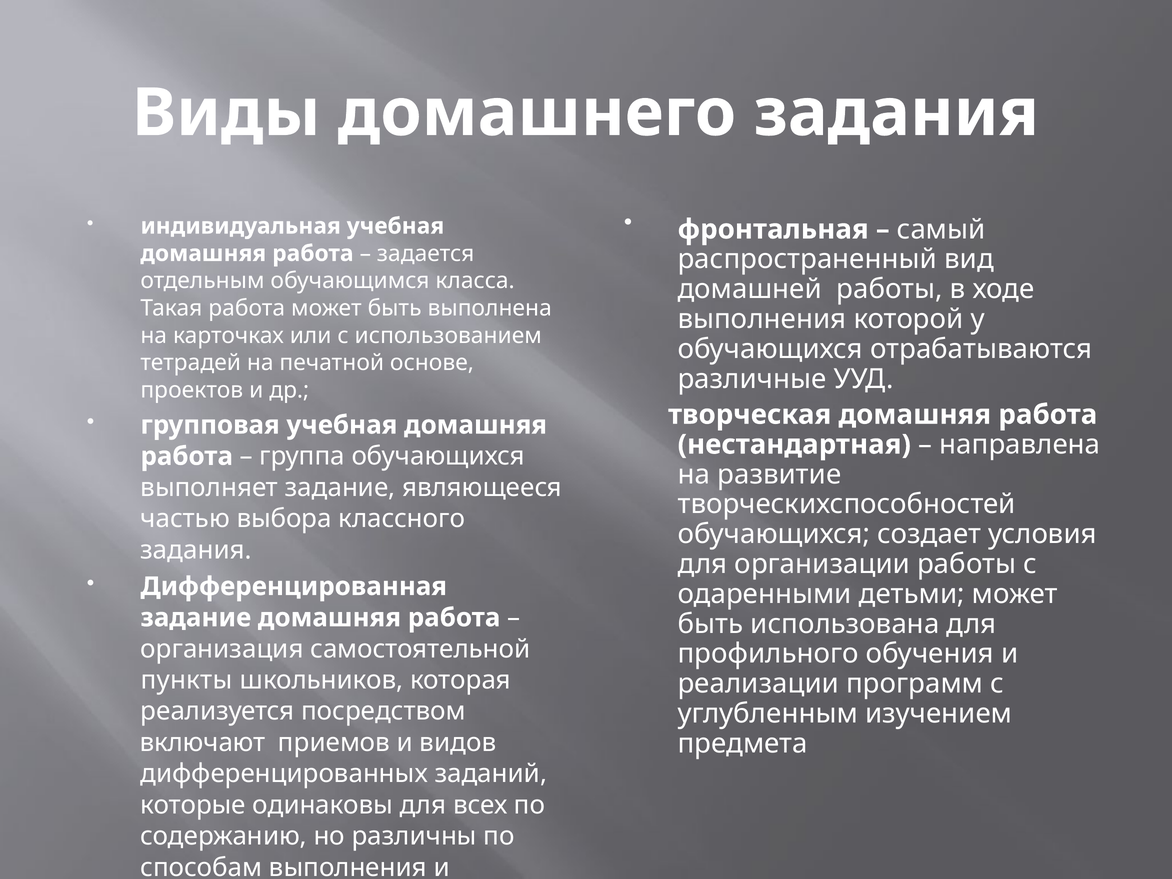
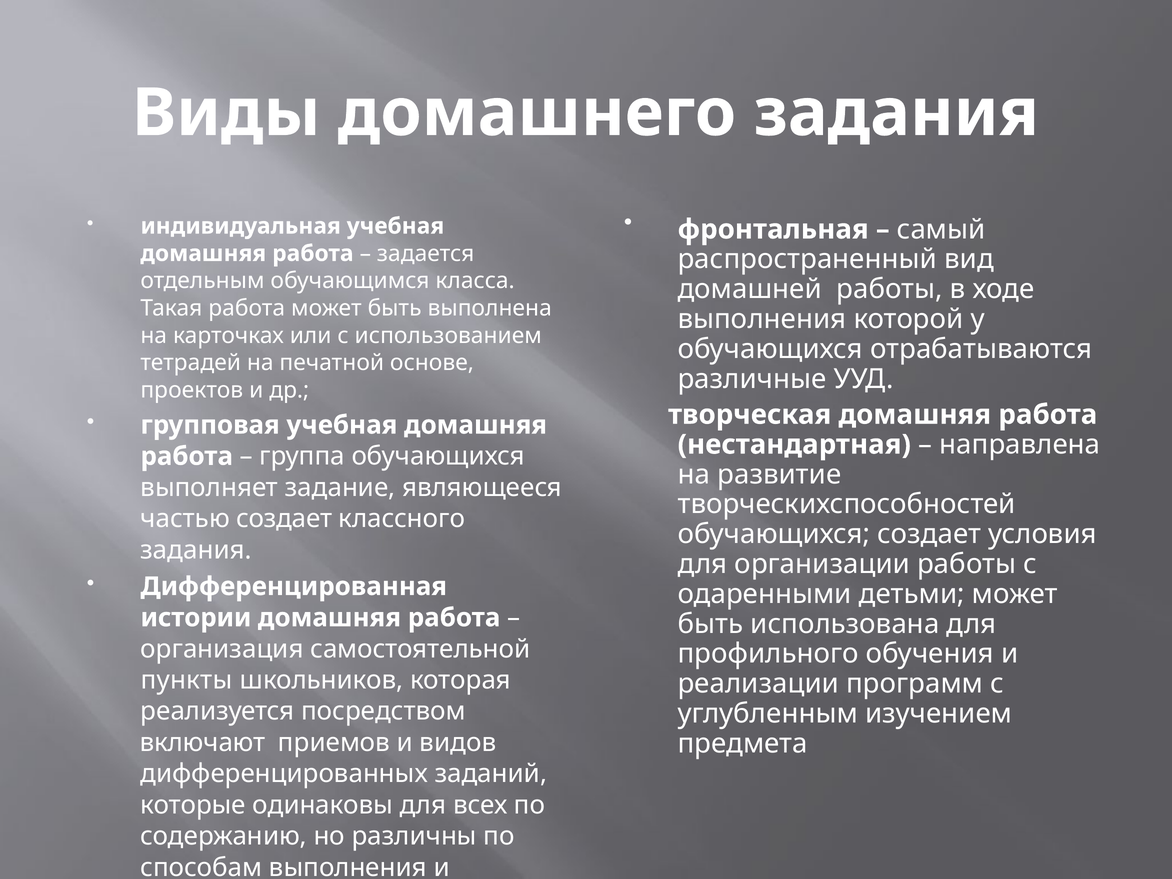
частью выбора: выбора -> создает (284, 519)
задание: задание -> истории (196, 618)
